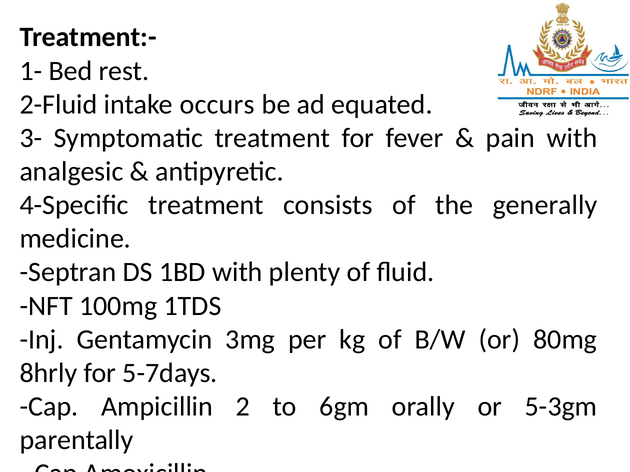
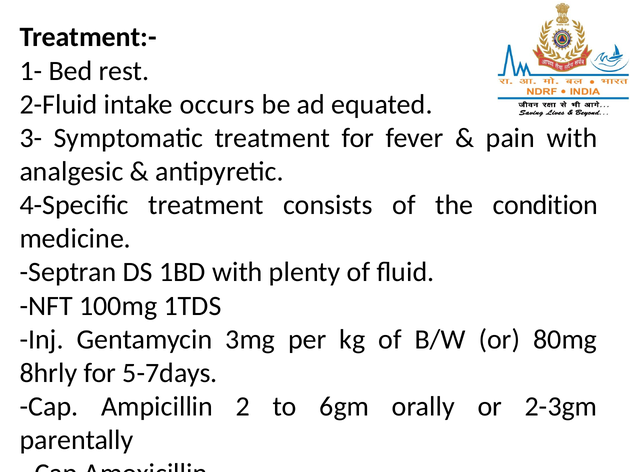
generally: generally -> condition (545, 205)
5-3gm: 5-3gm -> 2-3gm (561, 407)
